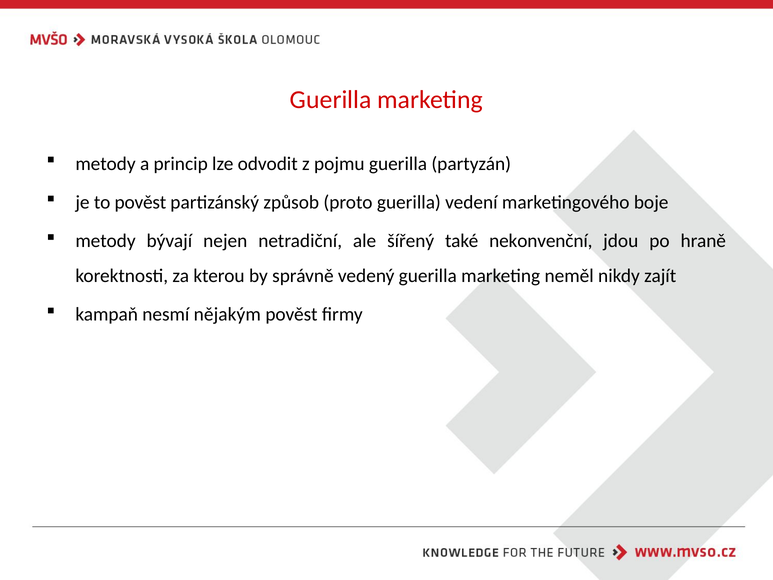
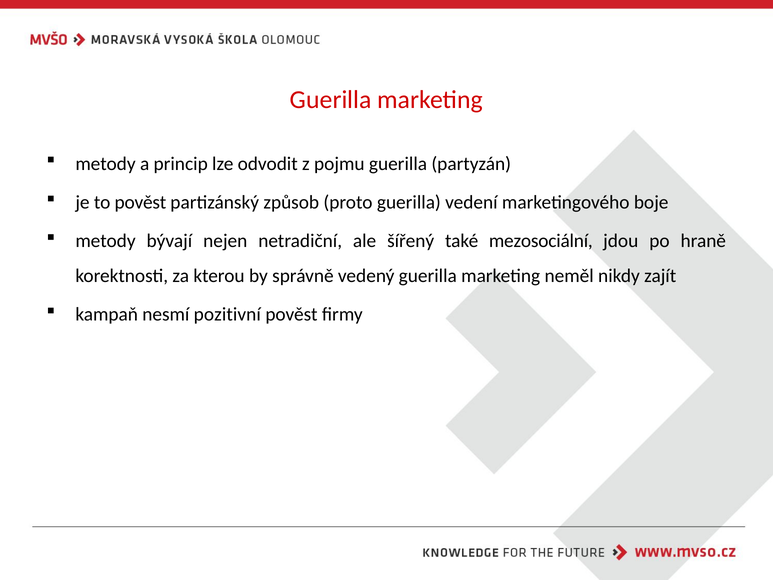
nekonvenční: nekonvenční -> mezosociální (541, 241)
nějakým: nějakým -> pozitivní (227, 314)
